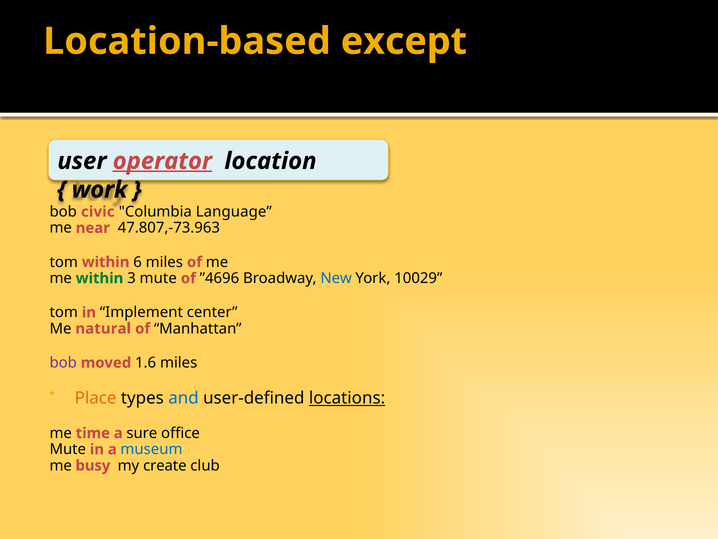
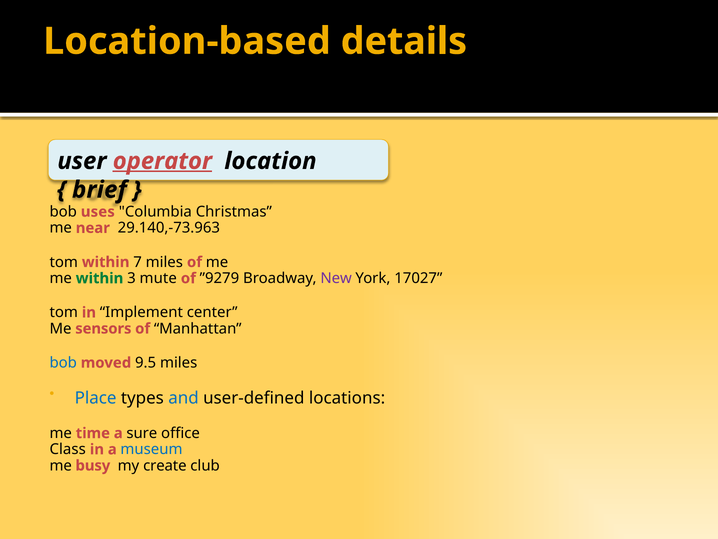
except: except -> details (404, 41)
work: work -> brief (99, 190)
civic: civic -> uses (98, 212)
Language: Language -> Christmas (234, 212)
47.807,-73.963: 47.807,-73.963 -> 29.140,-73.963 (169, 228)
6: 6 -> 7 (138, 262)
”4696: ”4696 -> ”9279 (219, 278)
New colour: blue -> purple (336, 278)
10029: 10029 -> 17027 (418, 278)
natural: natural -> sensors (103, 328)
bob colour: purple -> blue (63, 362)
1.6: 1.6 -> 9.5 (146, 362)
Place colour: orange -> blue (96, 398)
locations underline: present -> none (347, 398)
Mute: Mute -> Class (68, 449)
